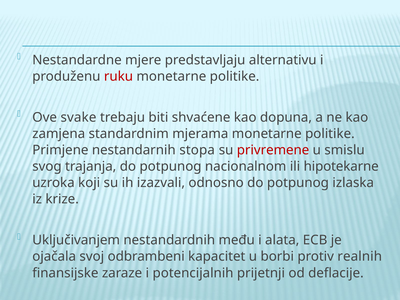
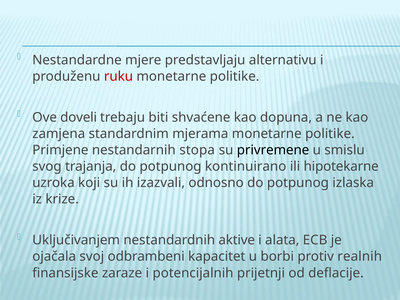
svake: svake -> doveli (79, 117)
privremene colour: red -> black (273, 150)
nacionalnom: nacionalnom -> kontinuirano (246, 166)
među: među -> aktive (237, 240)
